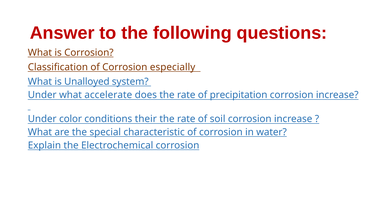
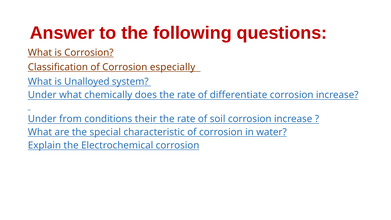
accelerate: accelerate -> chemically (108, 95)
precipitation: precipitation -> differentiate (239, 95)
color: color -> from (70, 119)
